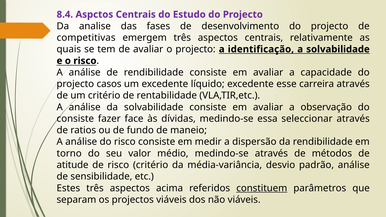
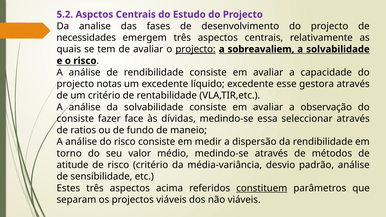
8.4: 8.4 -> 5.2 (65, 15)
competitivas: competitivas -> necessidades (86, 38)
projecto underline: none -> present (196, 49)
identificação: identificação -> sobreavaliem (261, 49)
casos: casos -> notas (109, 84)
carreira: carreira -> gestora (317, 84)
